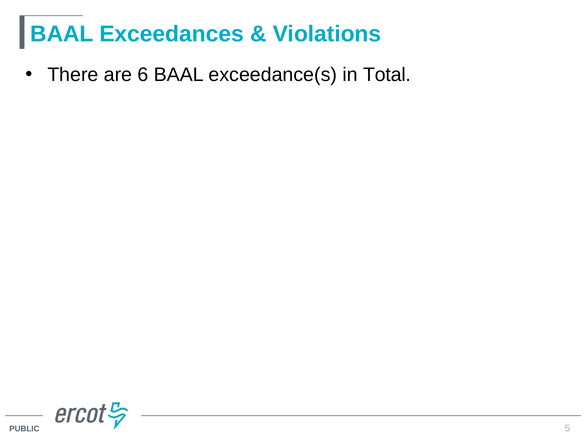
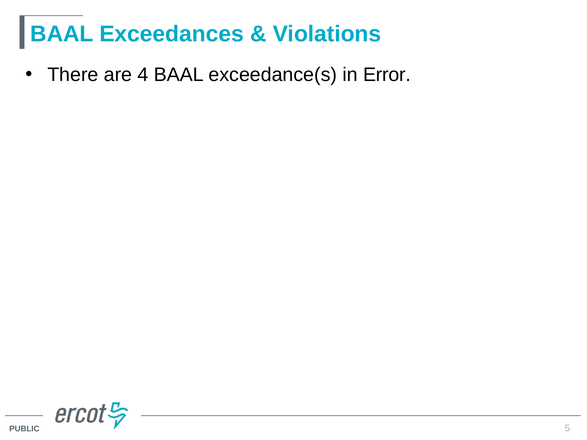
6: 6 -> 4 (143, 75)
Total: Total -> Error (387, 75)
